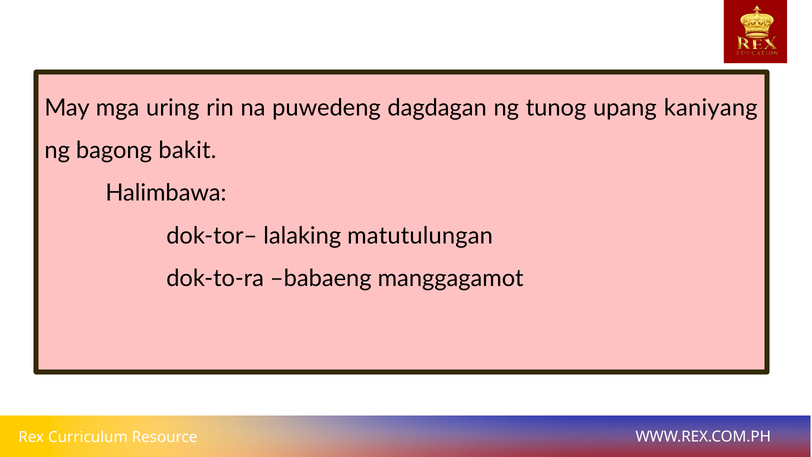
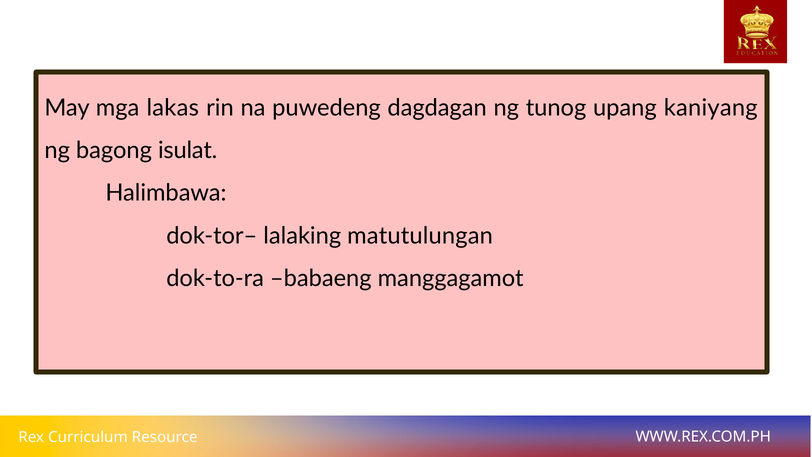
uring: uring -> lakas (173, 108)
bakit: bakit -> isulat (188, 150)
